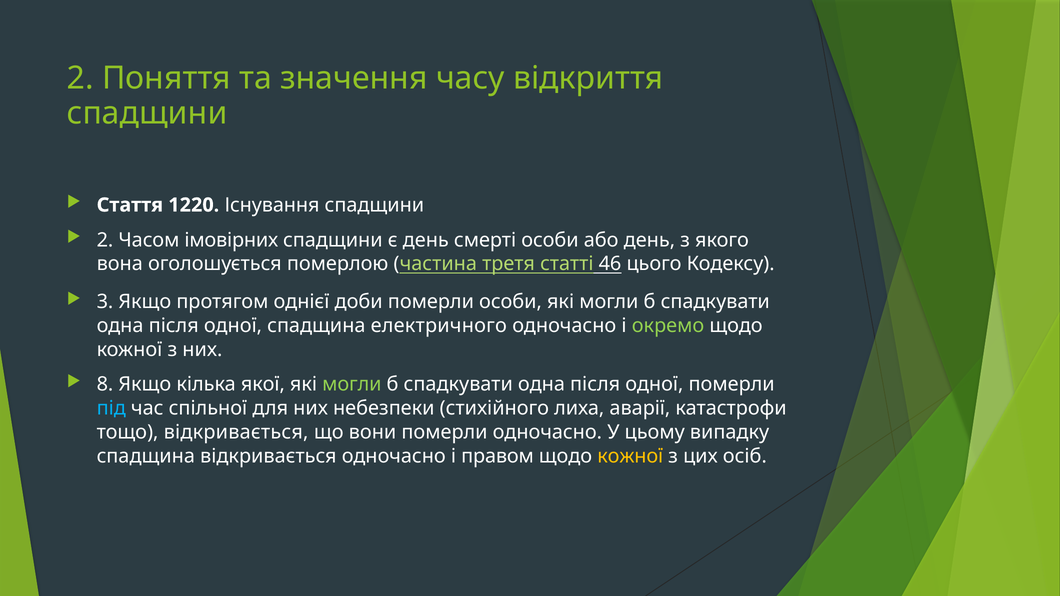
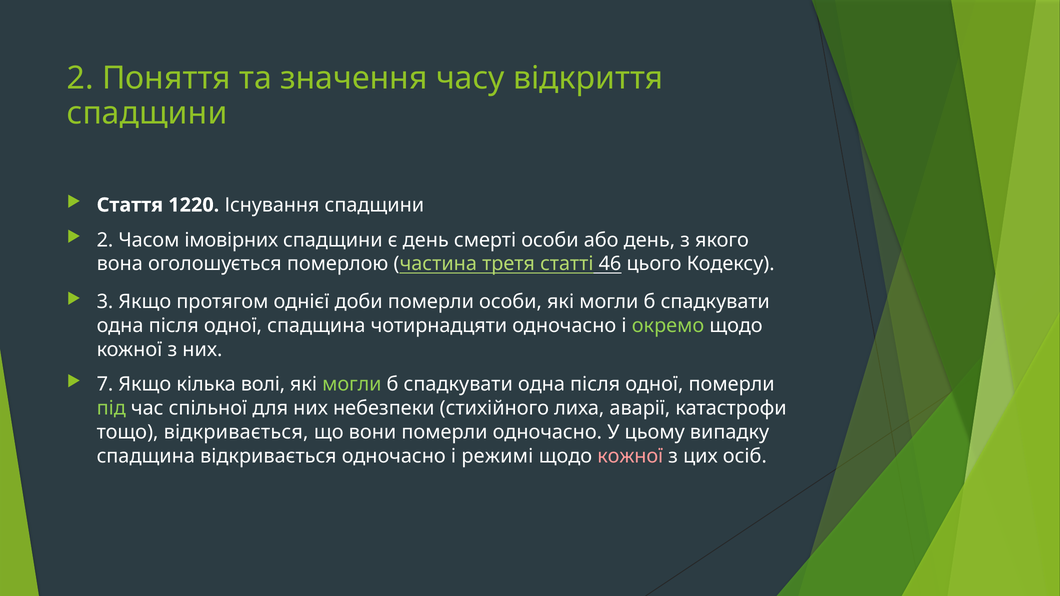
електричного: електричного -> чотирнадцяти (439, 326)
8: 8 -> 7 (105, 385)
якої: якої -> волі (263, 385)
під colour: light blue -> light green (111, 408)
правом: правом -> режимі (497, 456)
кожної colour: yellow -> pink (630, 456)
